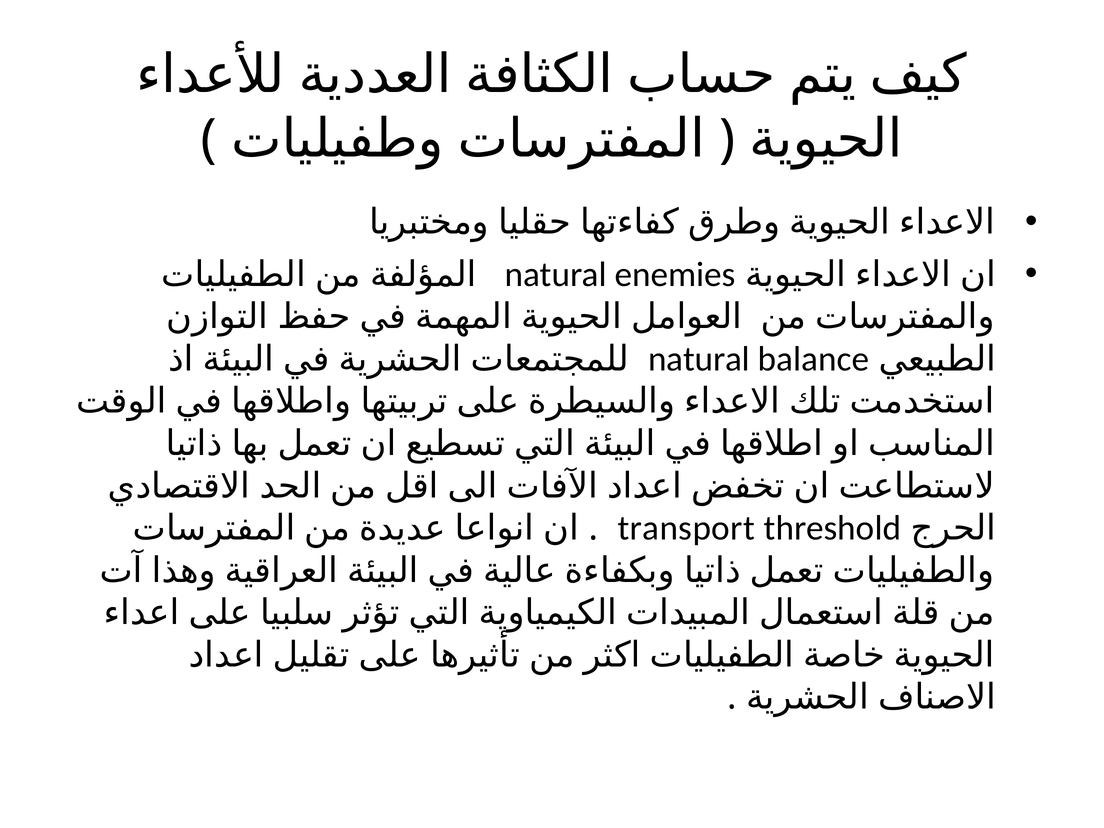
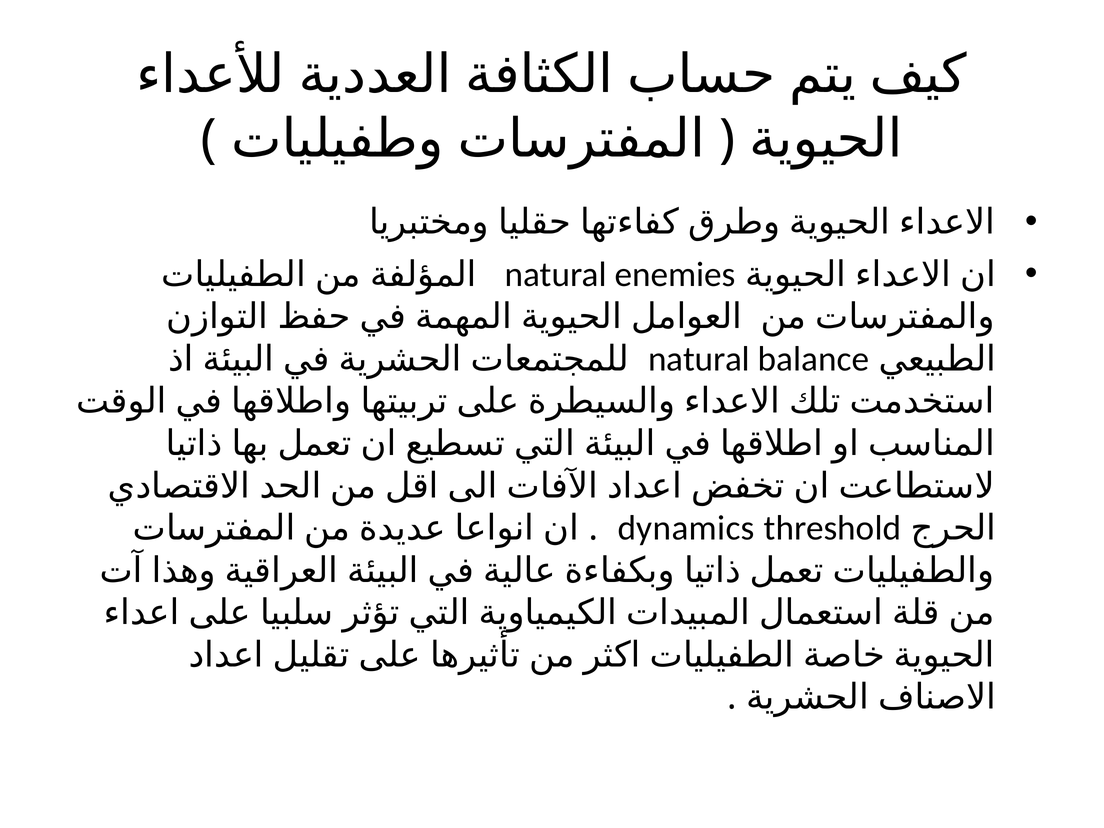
transport: transport -> dynamics (686, 528)
